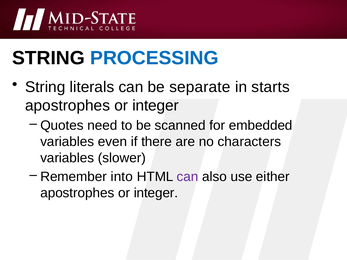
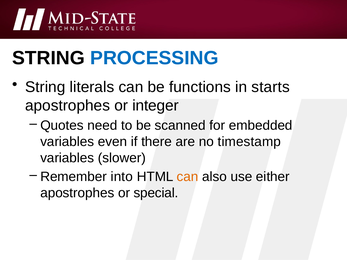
separate: separate -> functions (200, 87)
characters: characters -> timestamp (249, 142)
can colour: purple -> orange (188, 177)
integer: integer -> special (156, 193)
